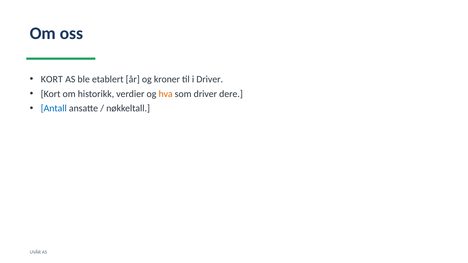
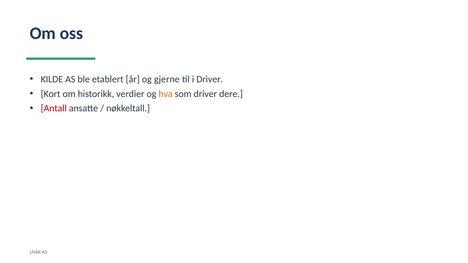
KORT: KORT -> KILDE (52, 79)
kroner: kroner -> gjerne (167, 79)
Antall colour: blue -> red (54, 109)
